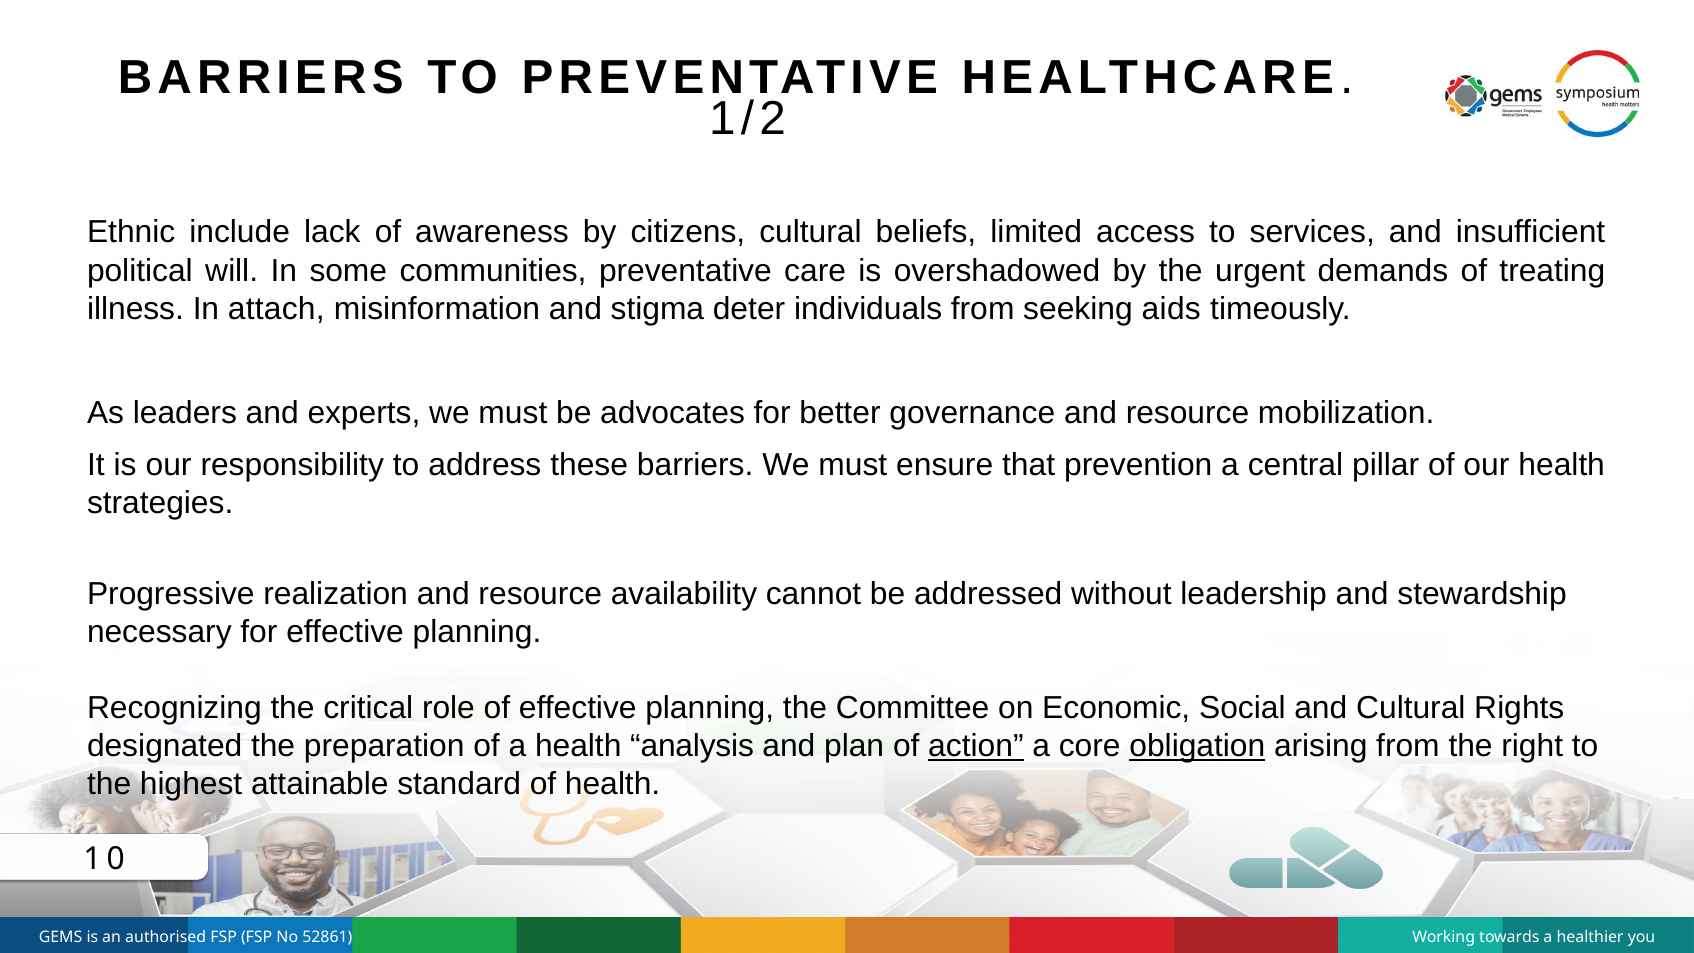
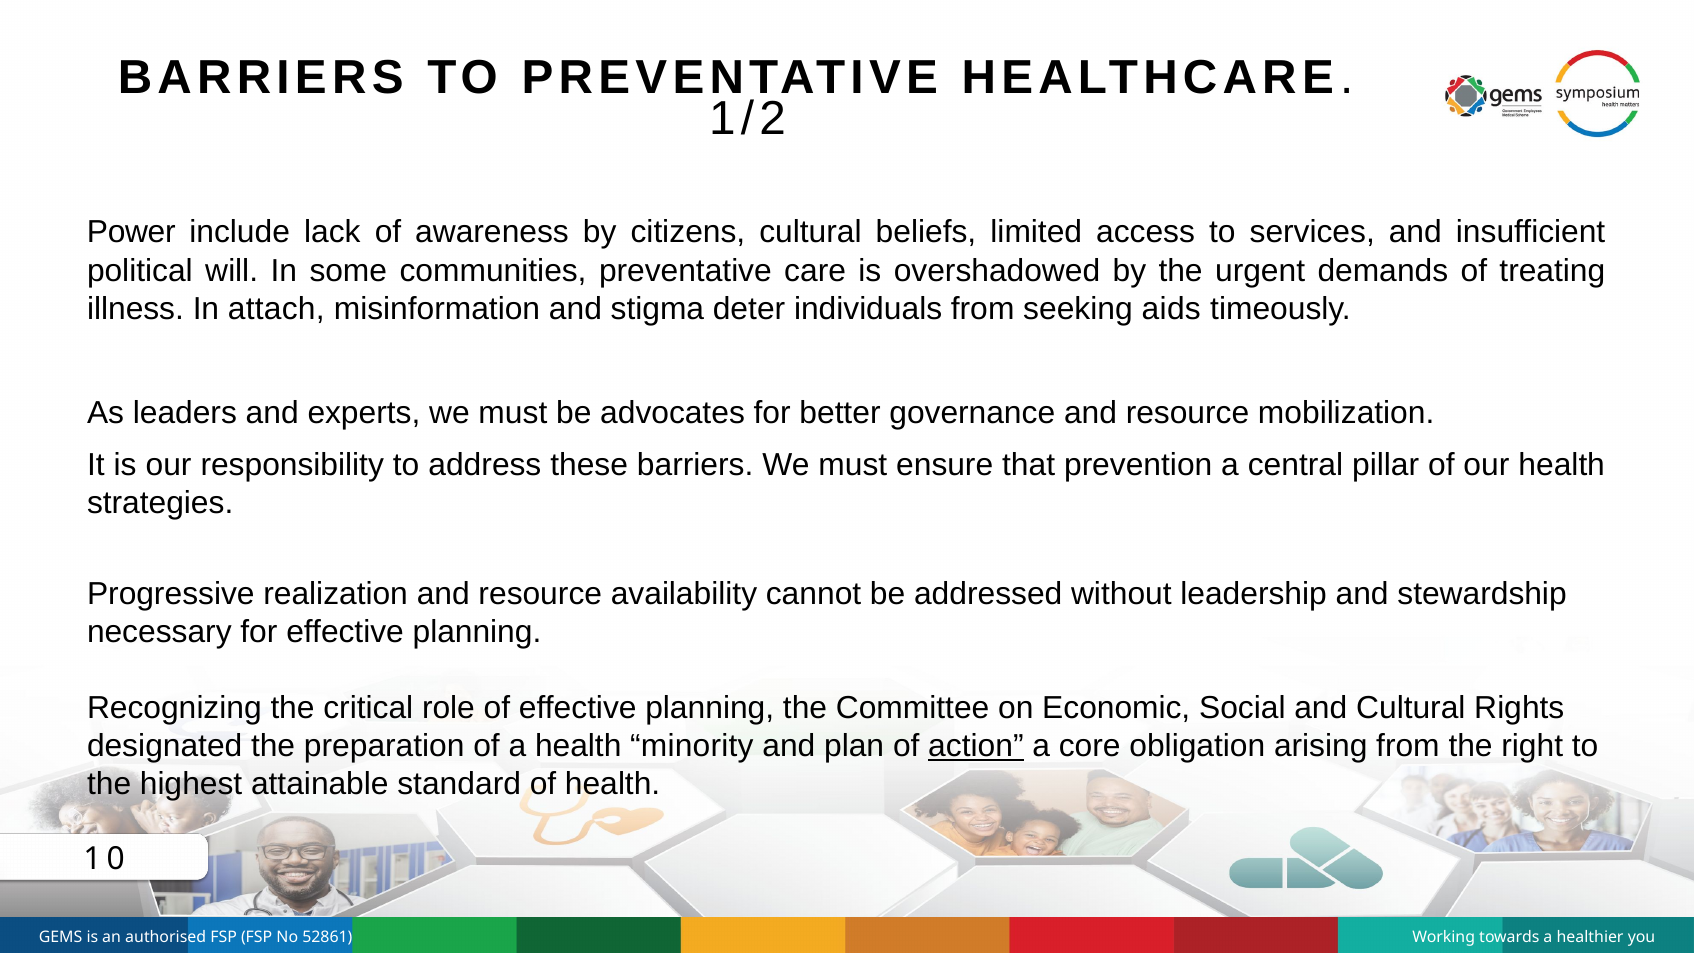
Ethnic: Ethnic -> Power (131, 232)
analysis: analysis -> minority (692, 746)
obligation underline: present -> none (1197, 746)
